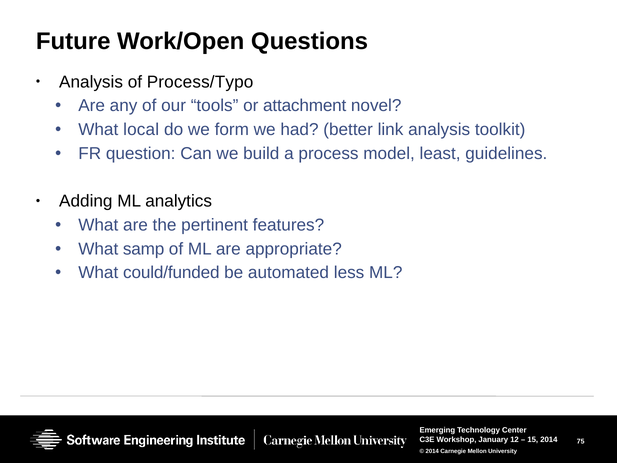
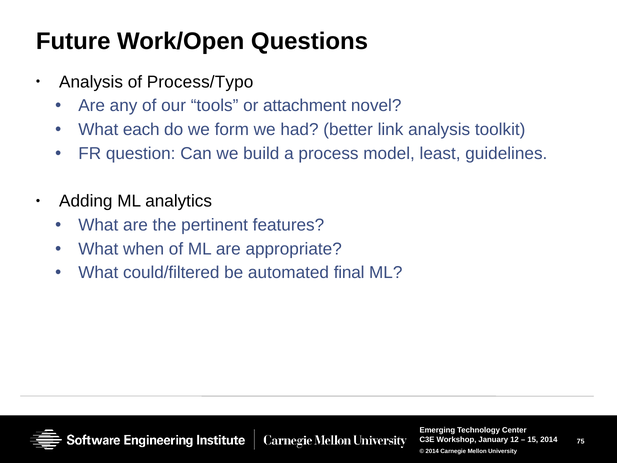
local: local -> each (141, 130)
samp: samp -> when (144, 249)
could/funded: could/funded -> could/filtered (171, 273)
less: less -> final (349, 273)
